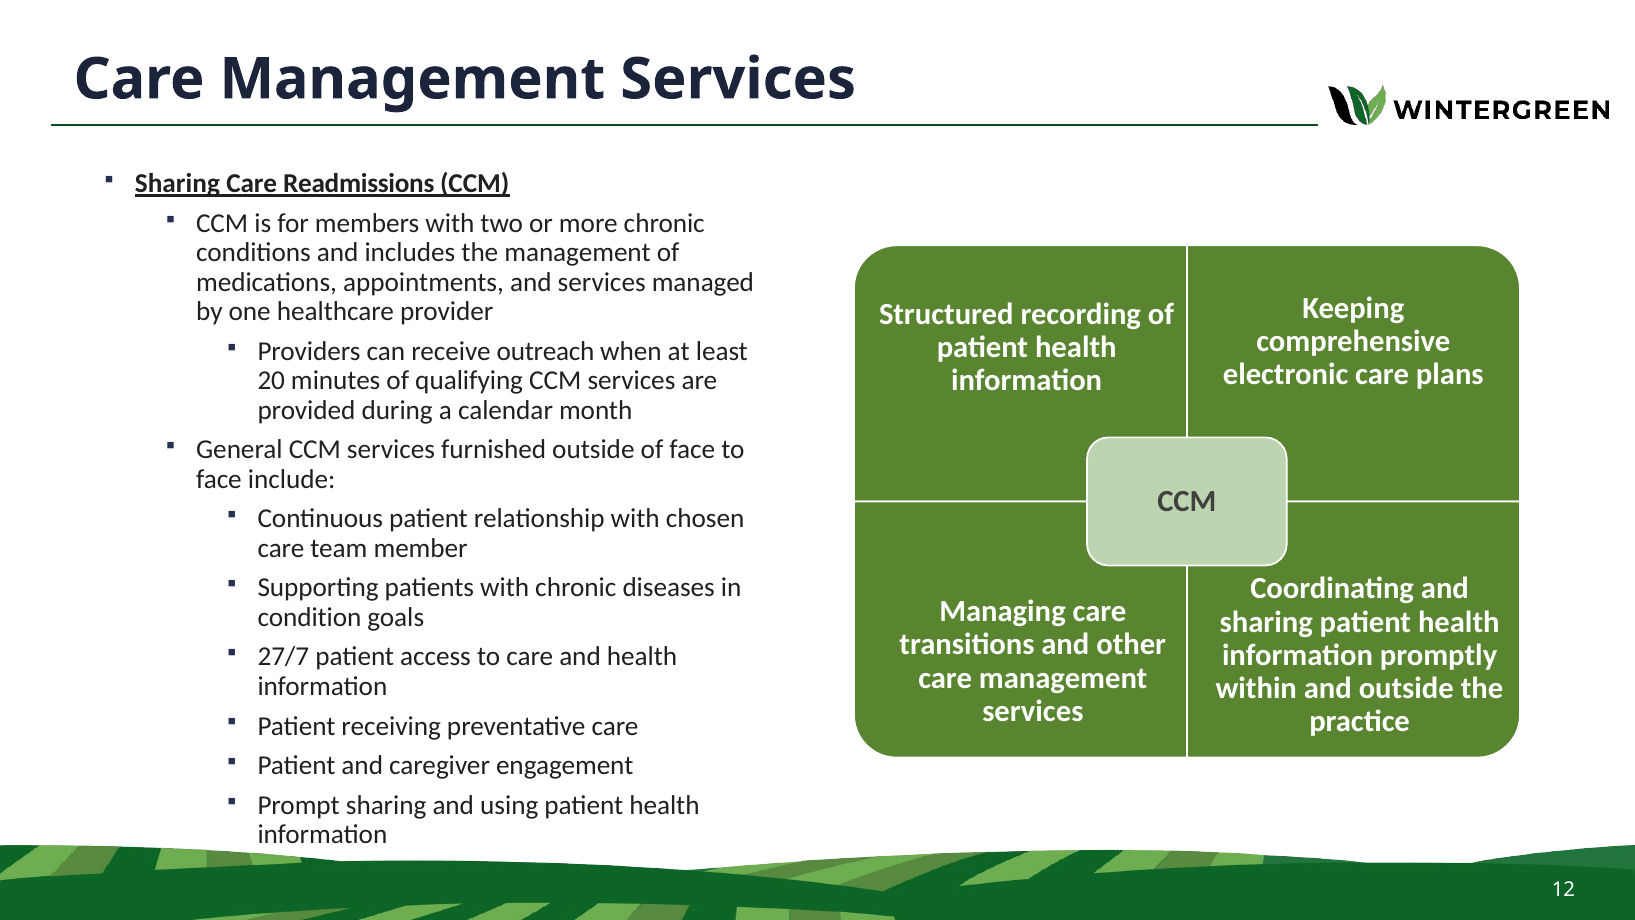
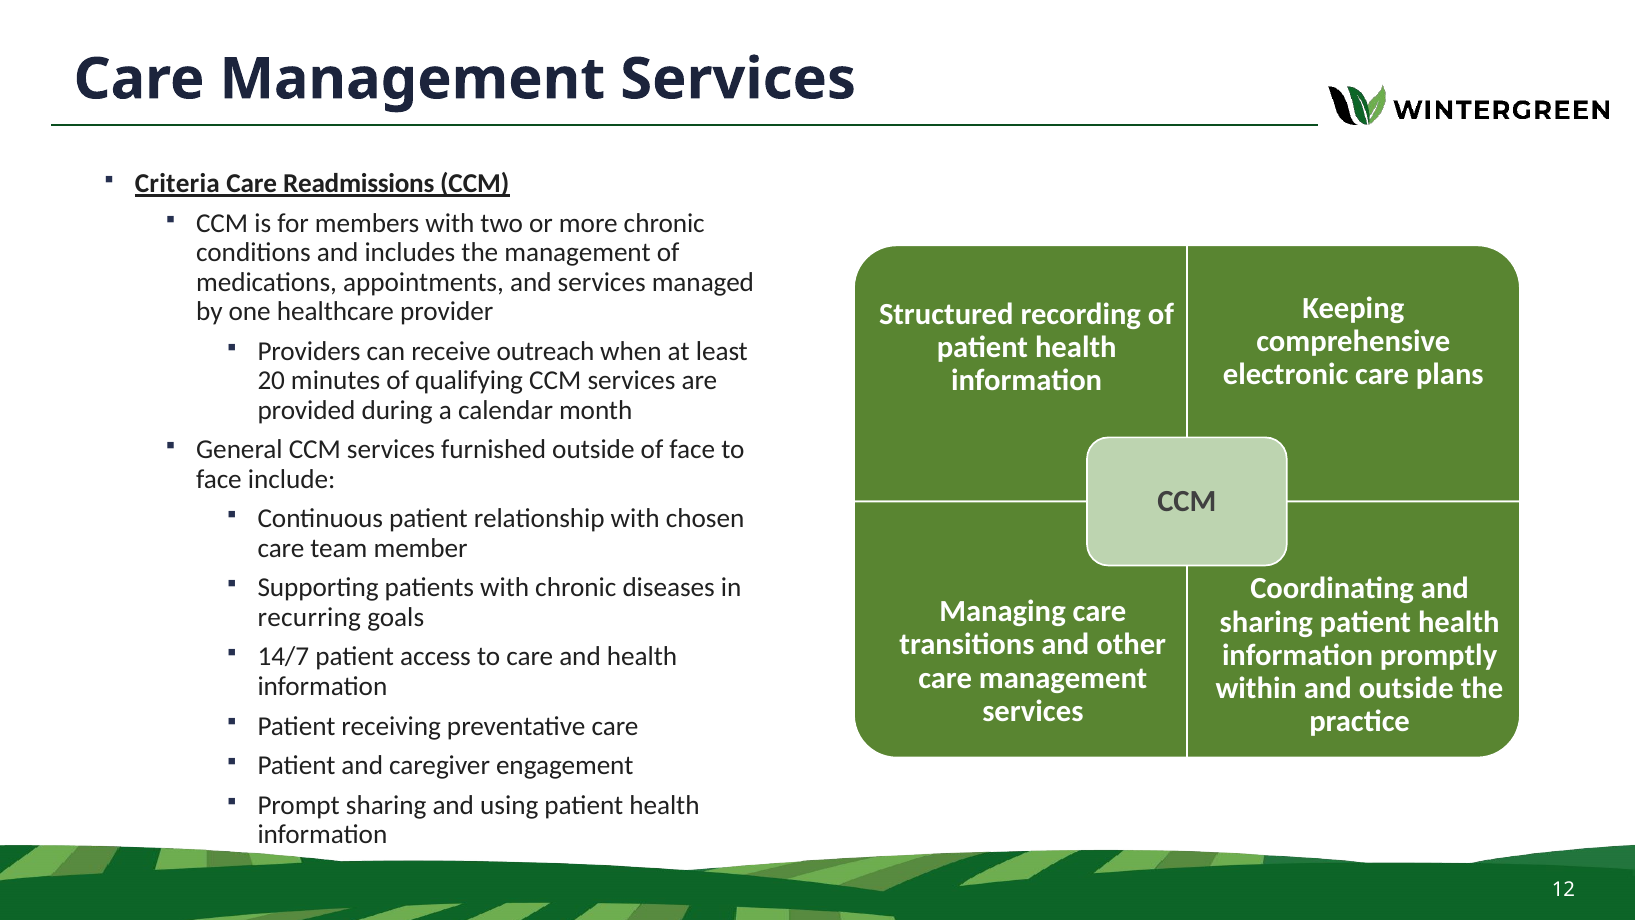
Sharing: Sharing -> Criteria (177, 184)
condition: condition -> recurring (309, 617)
27/7: 27/7 -> 14/7 (283, 657)
